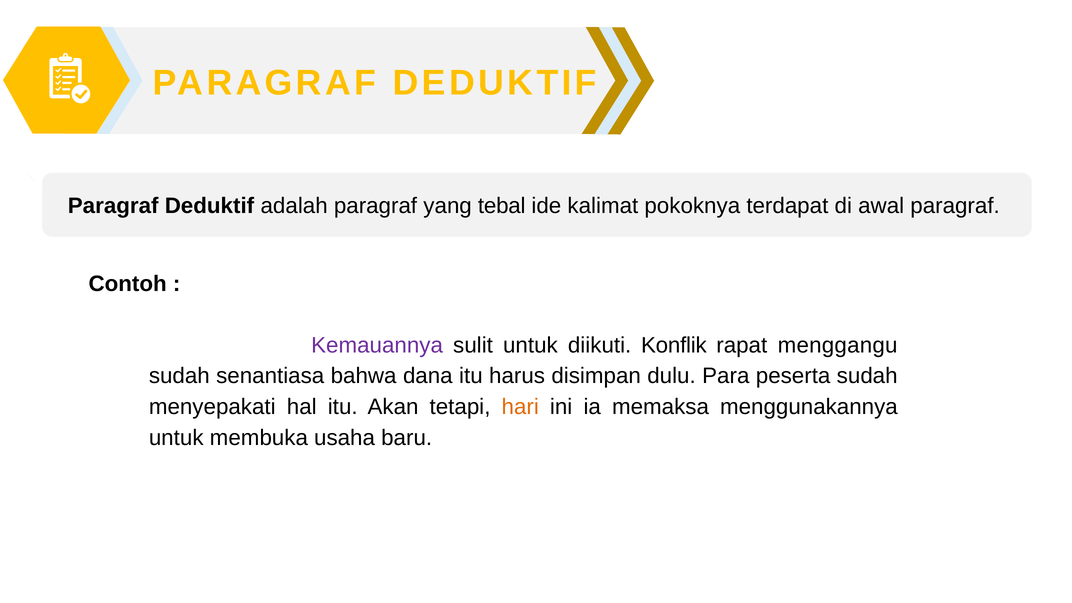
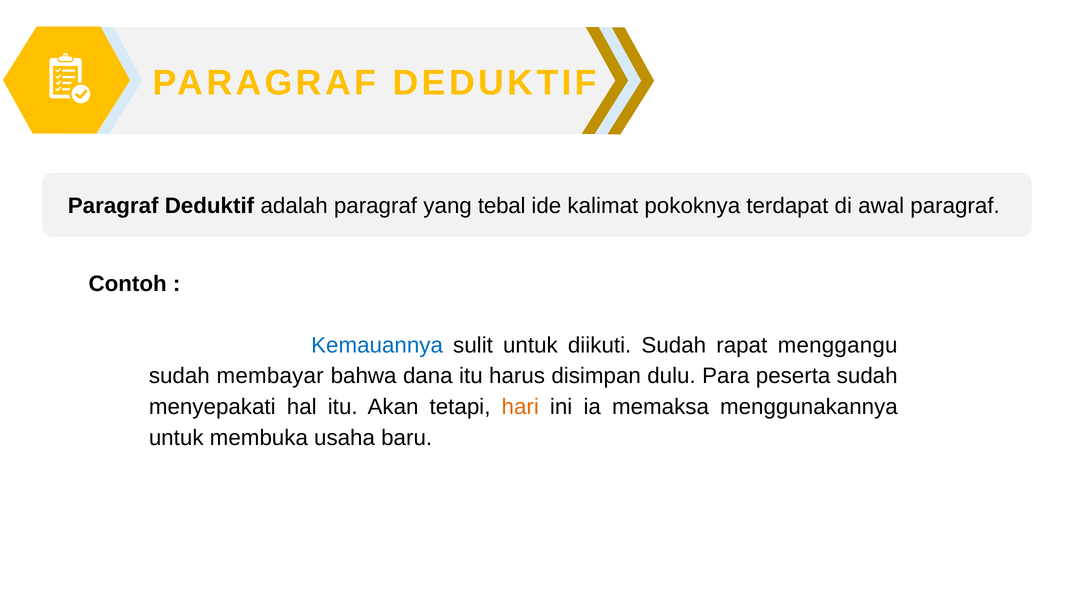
Kemauannya colour: purple -> blue (377, 345)
diikuti Konflik: Konflik -> Sudah (674, 345)
senantiasa: senantiasa -> membayar (270, 376)
